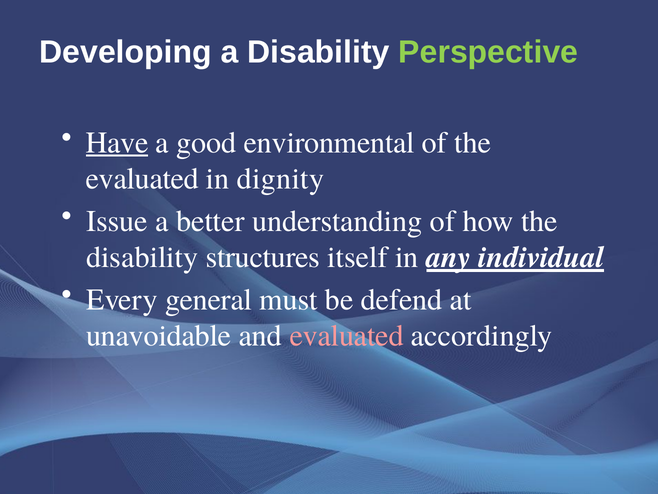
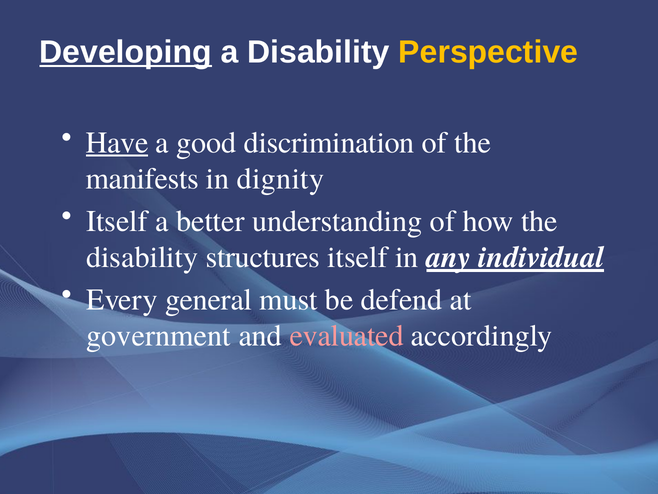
Developing underline: none -> present (126, 52)
Perspective colour: light green -> yellow (488, 52)
environmental: environmental -> discrimination (329, 142)
evaluated: evaluated -> manifests (142, 179)
Issue: Issue -> Itself (117, 221)
unavoidable: unavoidable -> government (158, 335)
